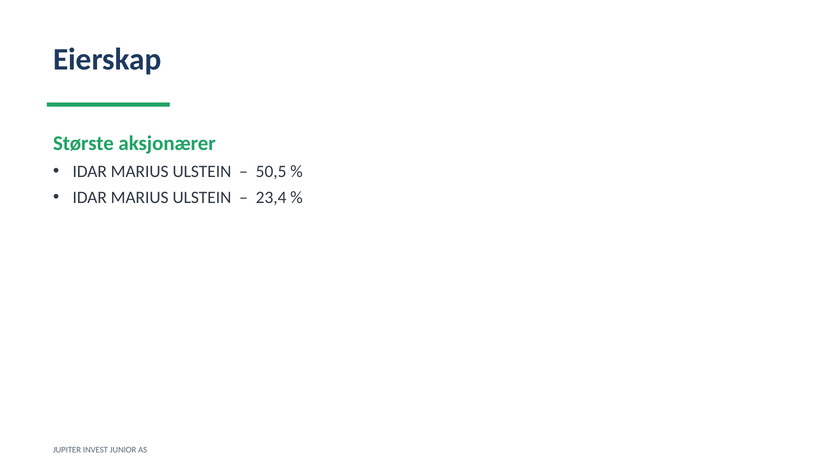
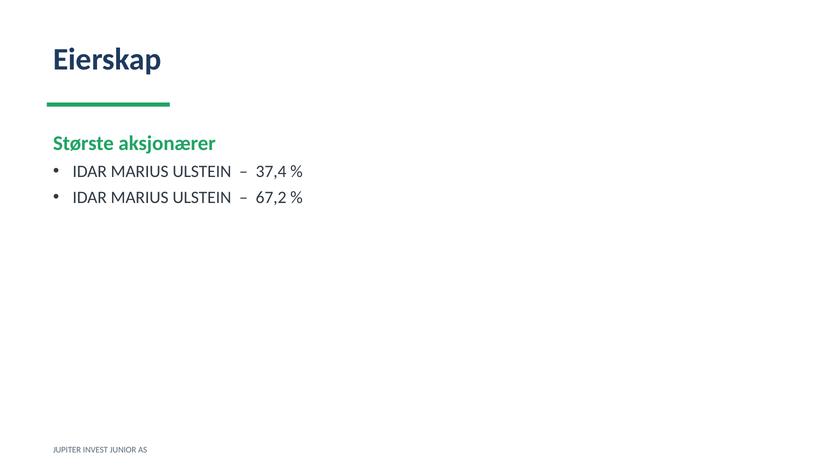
50,5: 50,5 -> 37,4 (271, 171)
23,4: 23,4 -> 67,2 (271, 197)
